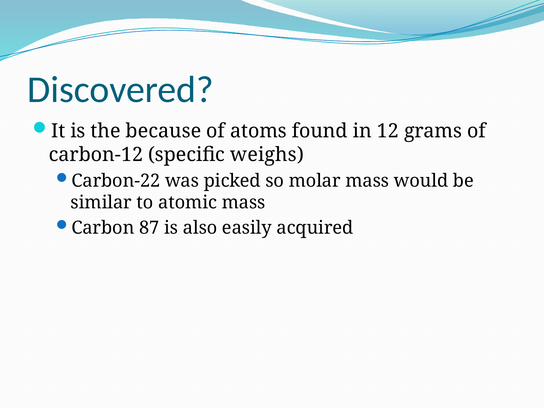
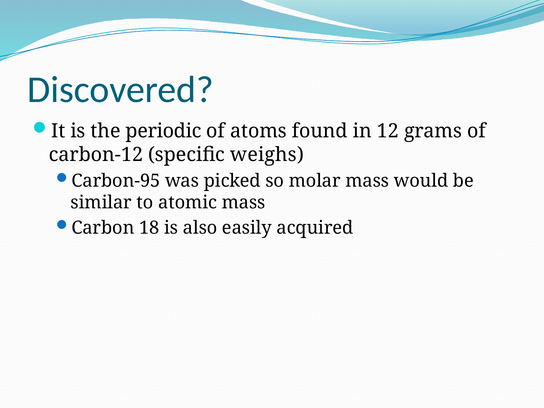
because: because -> periodic (164, 131)
Carbon-22: Carbon-22 -> Carbon-95 (116, 181)
87: 87 -> 18 (149, 228)
